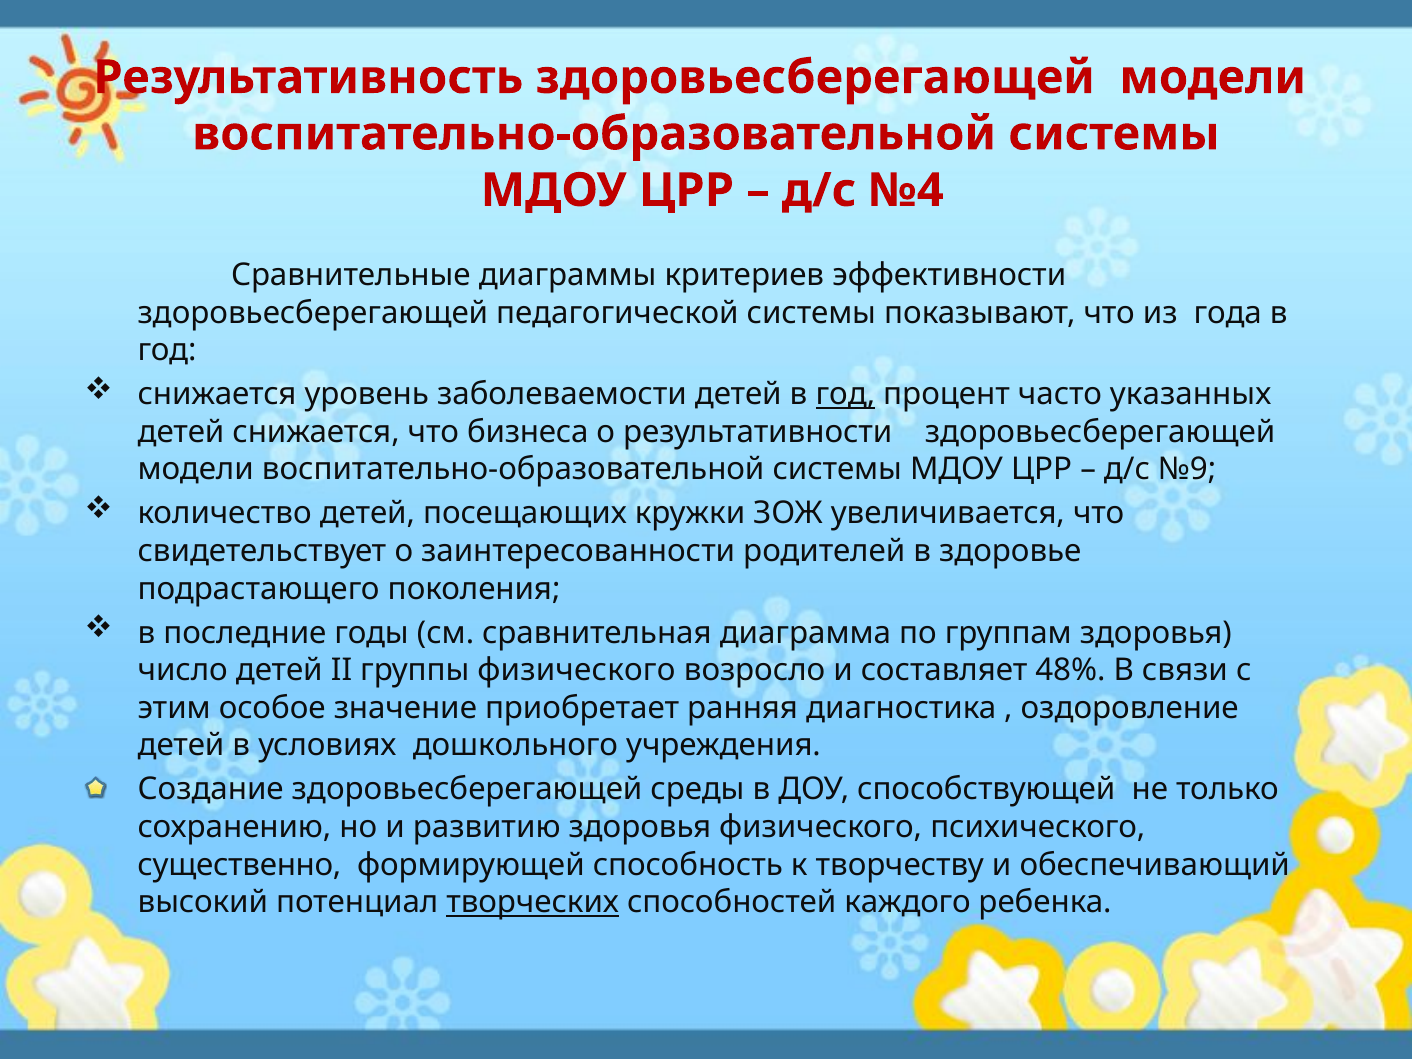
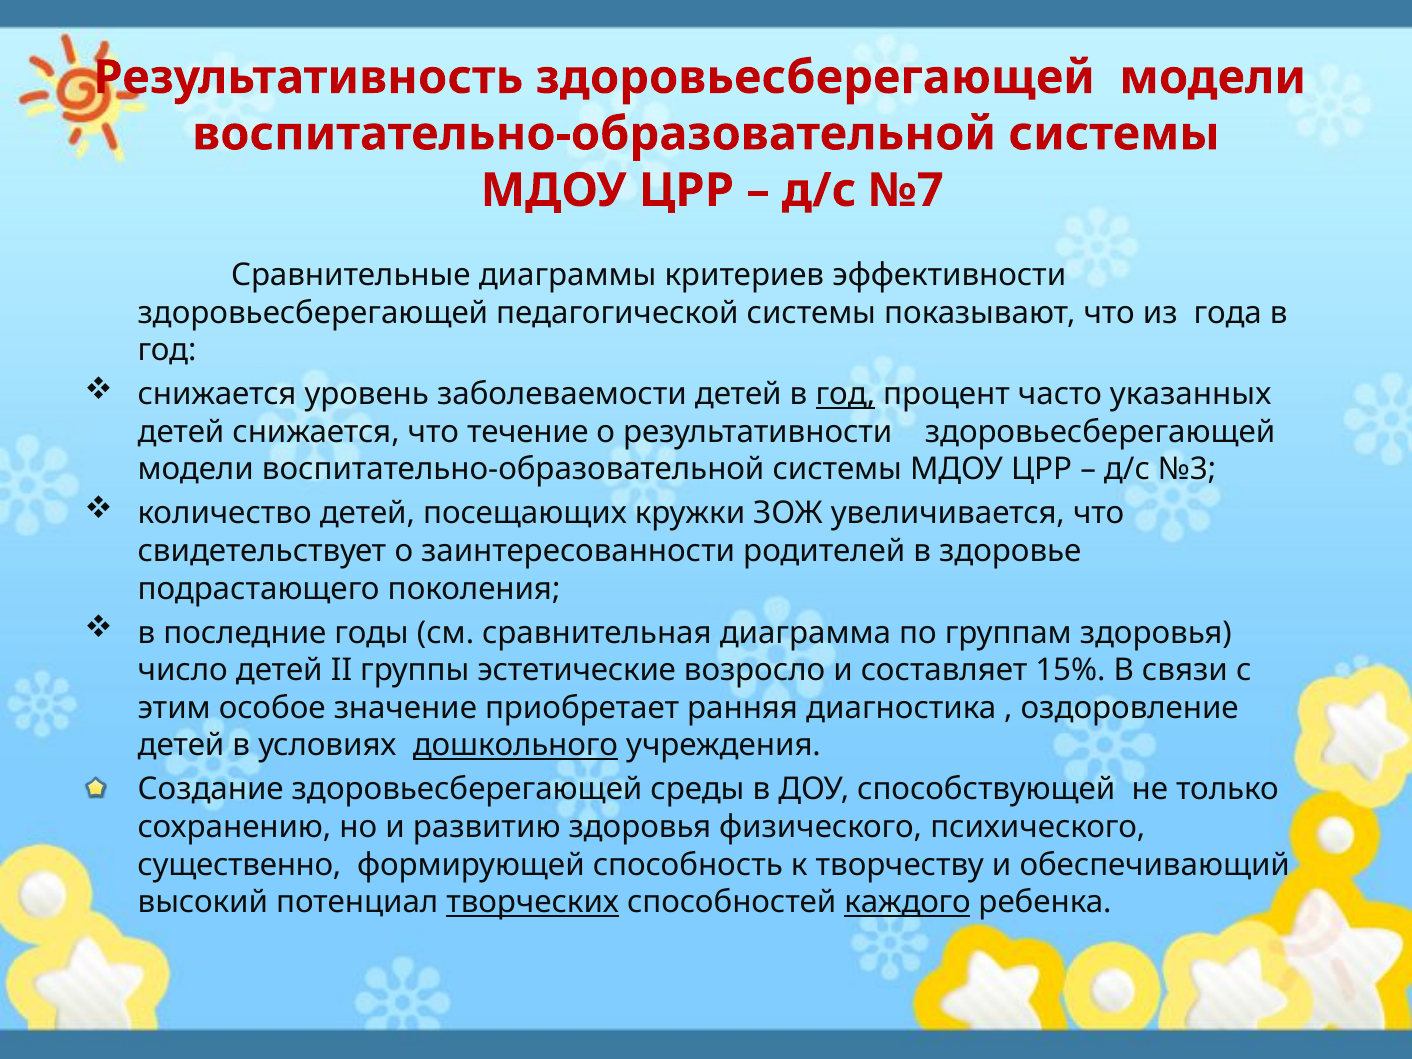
№4: №4 -> №7 (906, 190)
бизнеса: бизнеса -> течение (528, 432)
№9: №9 -> №3 (1187, 470)
группы физического: физического -> эстетические (577, 670)
48%: 48% -> 15% (1070, 670)
дошкольного underline: none -> present (515, 746)
каждого underline: none -> present (908, 902)
